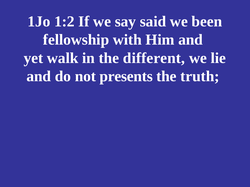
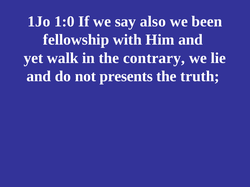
1:2: 1:2 -> 1:0 (64, 21)
said: said -> also (153, 21)
different: different -> contrary (154, 58)
